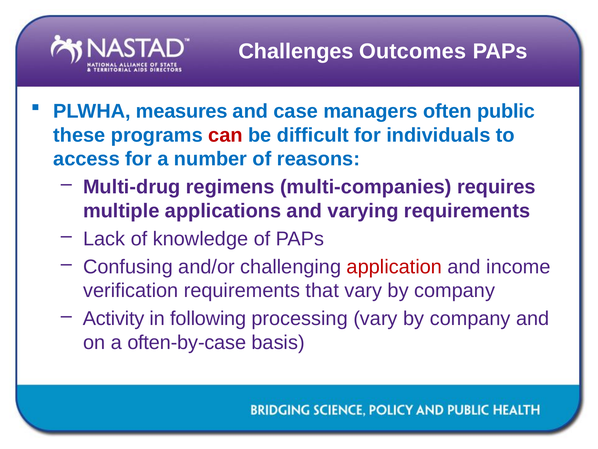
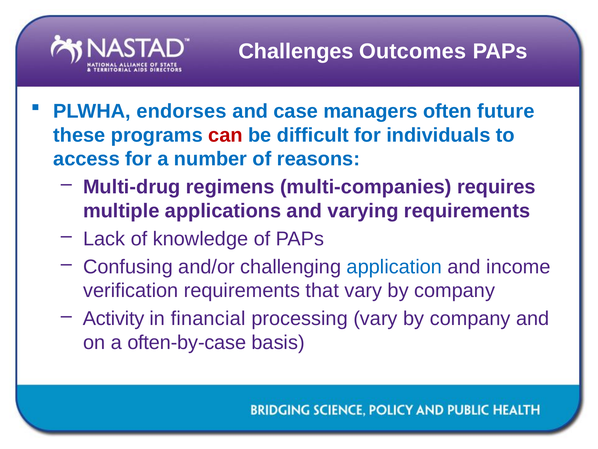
measures: measures -> endorses (182, 111)
public: public -> future (506, 111)
application colour: red -> blue (394, 266)
following: following -> financial (208, 318)
